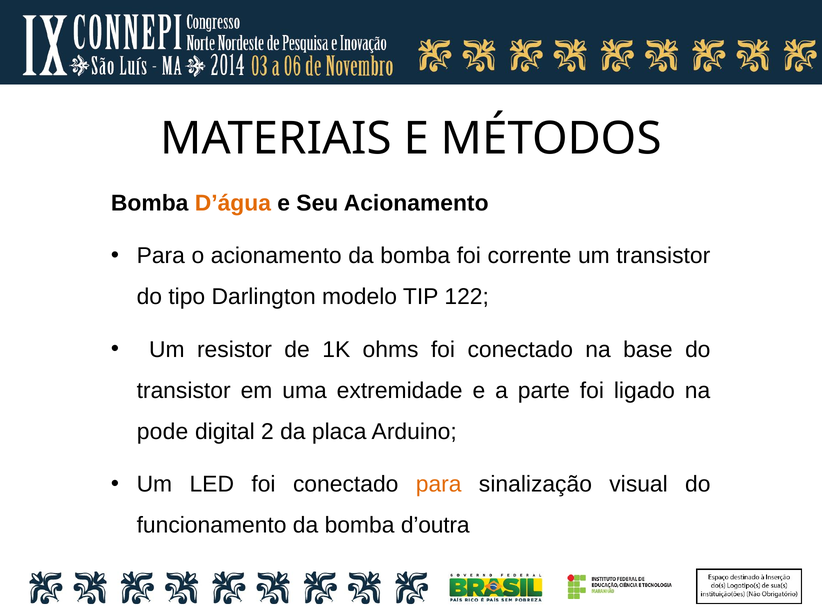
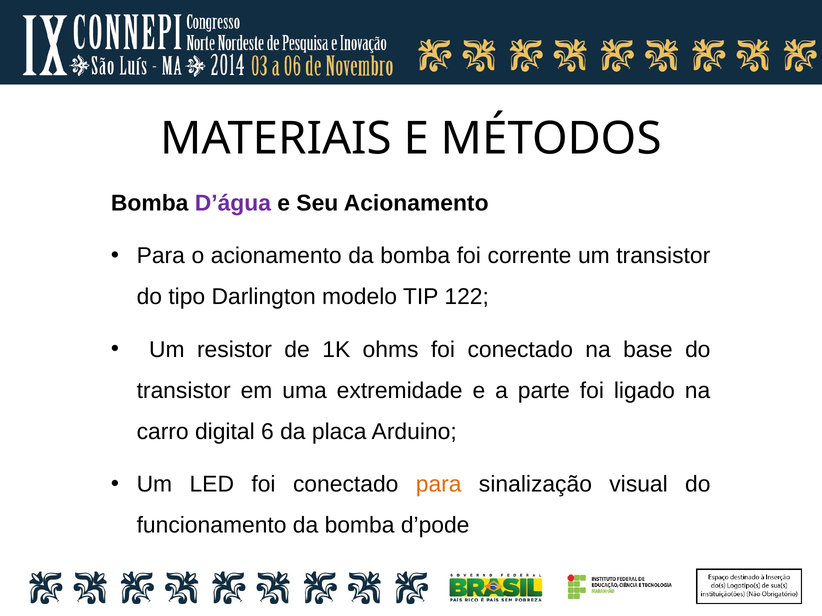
D’água colour: orange -> purple (233, 203)
pode: pode -> carro (163, 432)
2: 2 -> 6 (267, 432)
d’outra: d’outra -> d’pode (435, 526)
